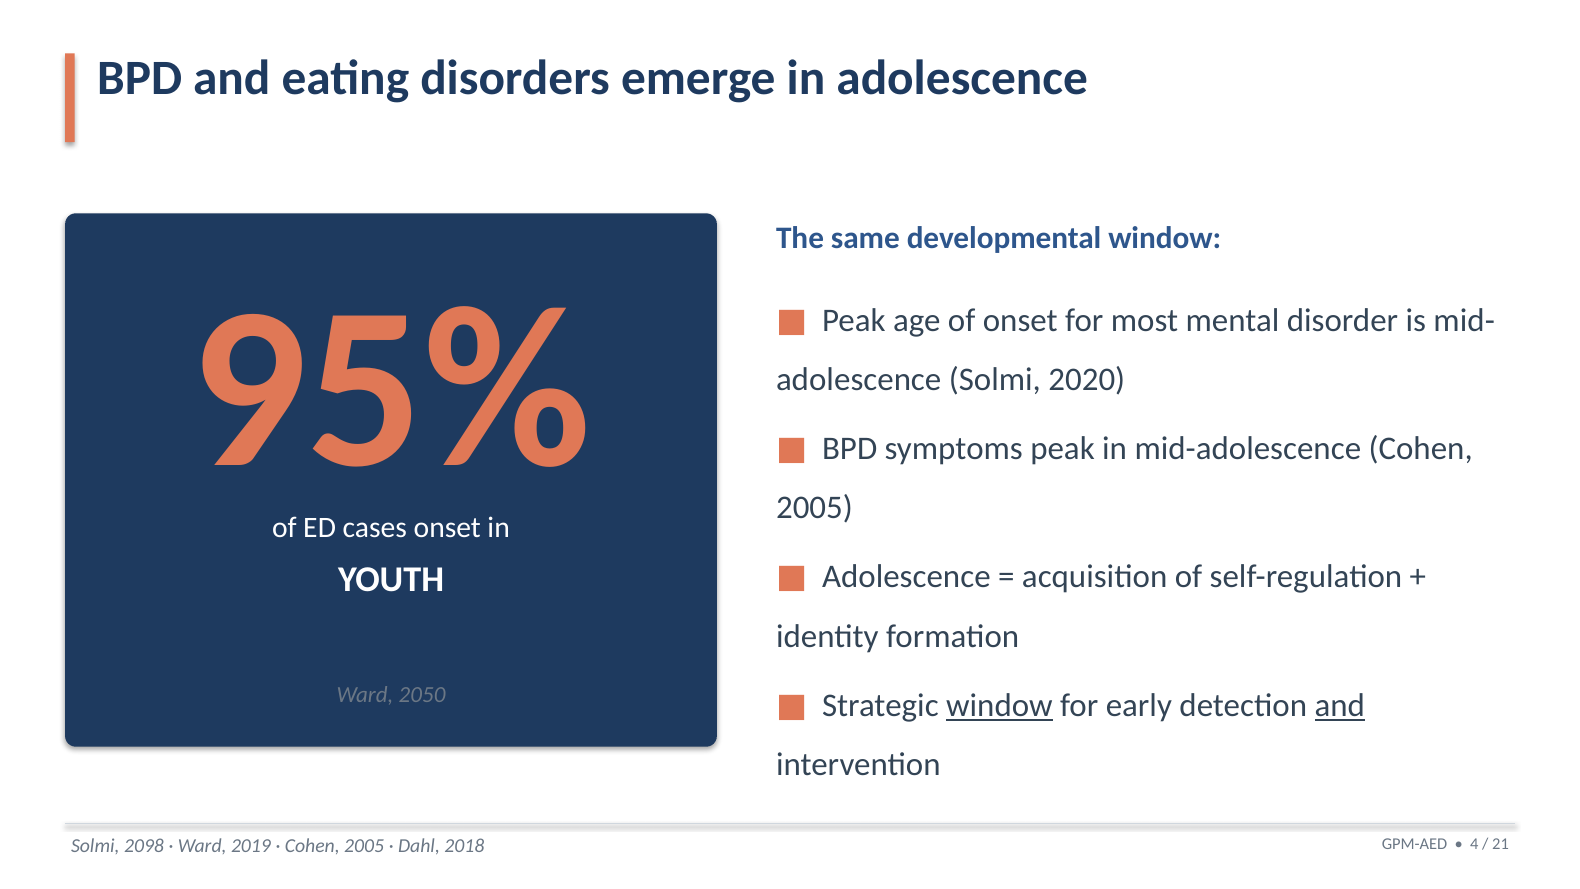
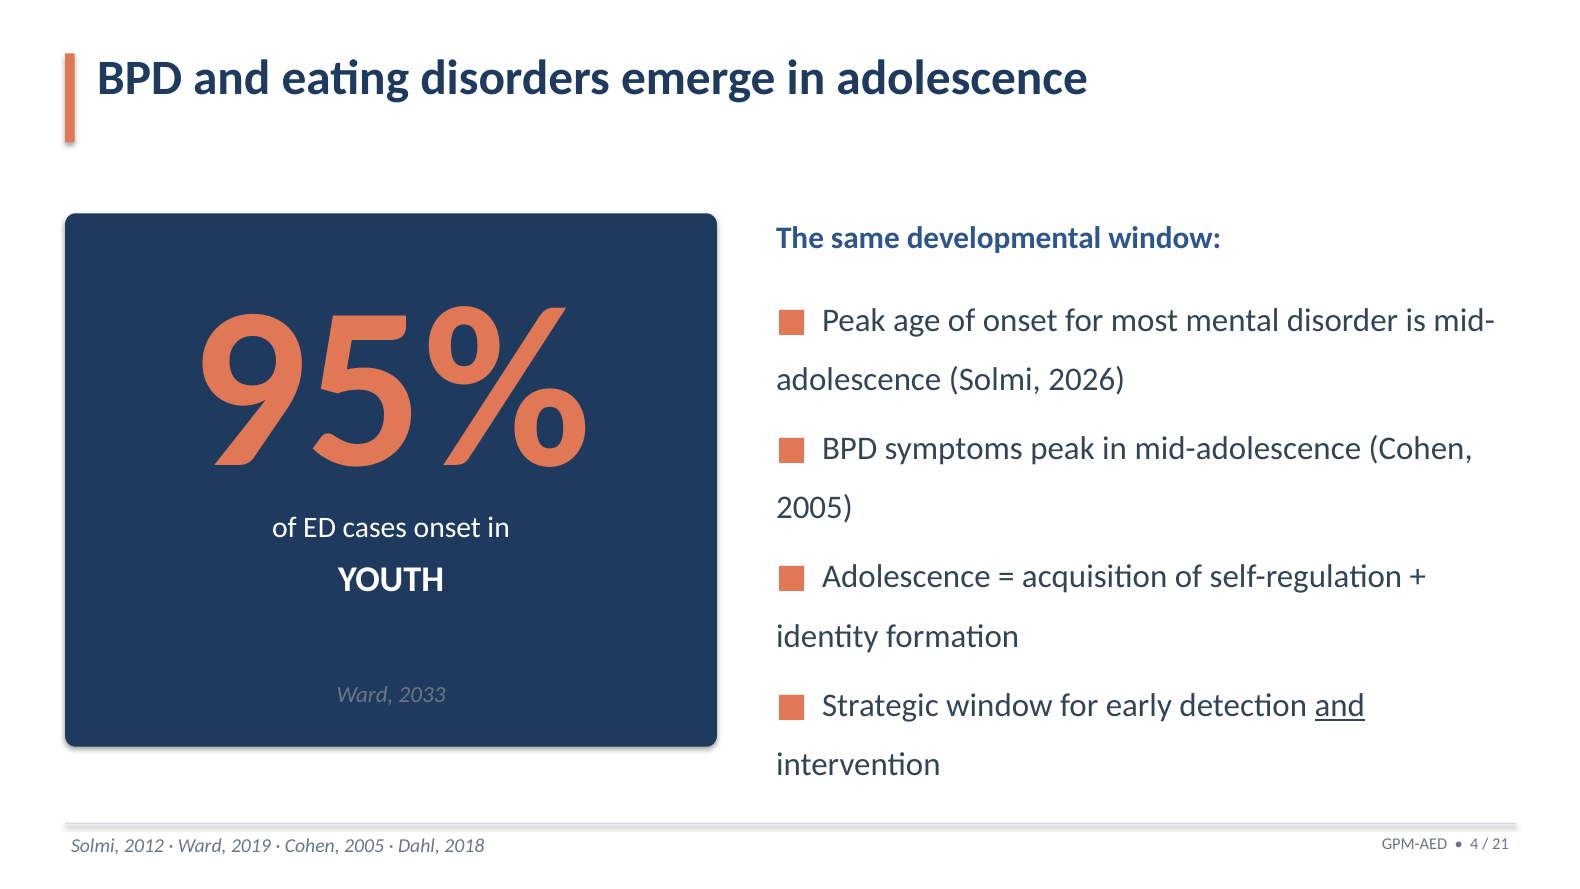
2020: 2020 -> 2026 (1087, 379)
2050: 2050 -> 2033 (422, 694)
window underline: present -> none (999, 705)
2098: 2098 -> 2012 (144, 846)
